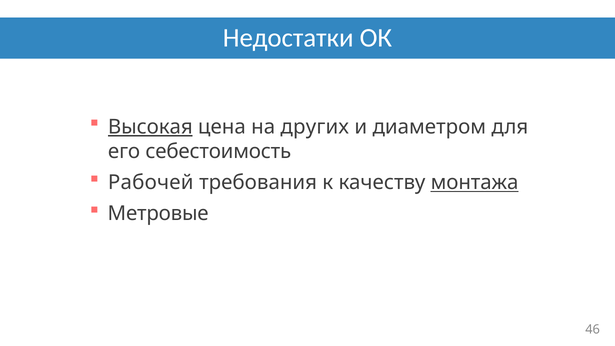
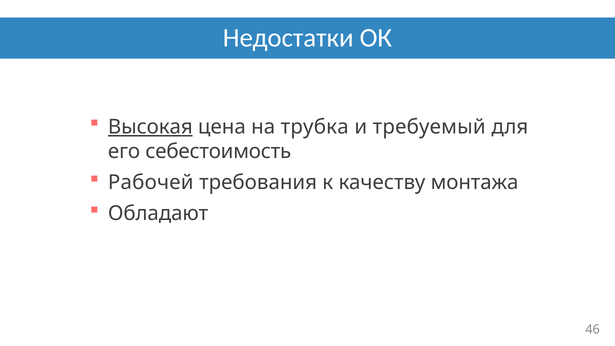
других: других -> трубка (315, 127)
диаметром: диаметром -> требуемый (429, 127)
монтажа underline: present -> none (475, 183)
Метровые: Метровые -> Обладают (158, 214)
